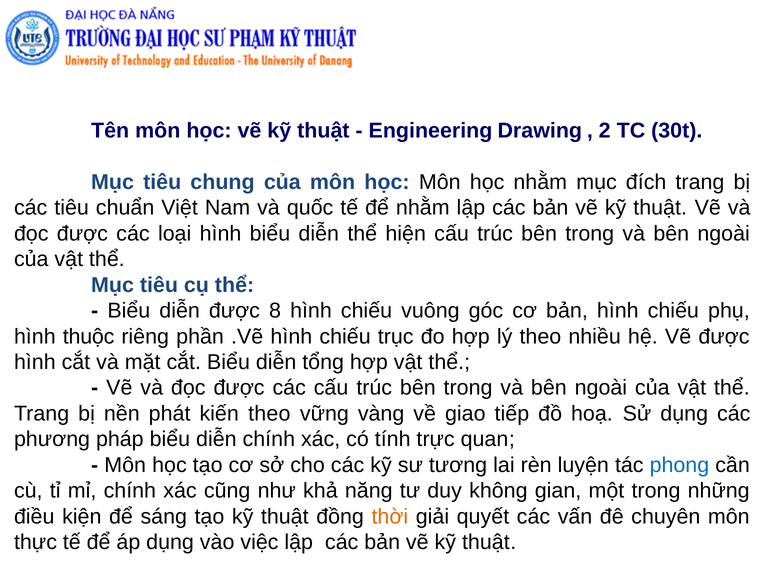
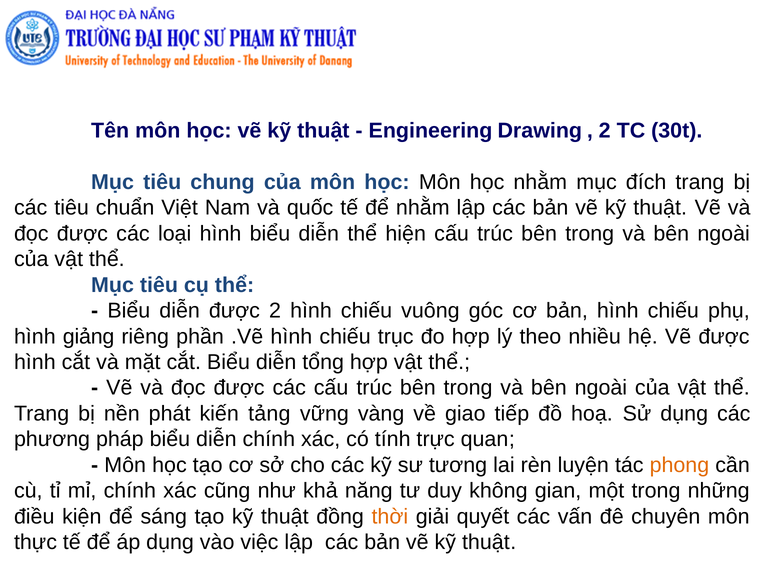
được 8: 8 -> 2 (275, 310)
thuộc: thuộc -> giảng (89, 336)
kiến theo: theo -> tảng (269, 413)
phong colour: blue -> orange (679, 465)
